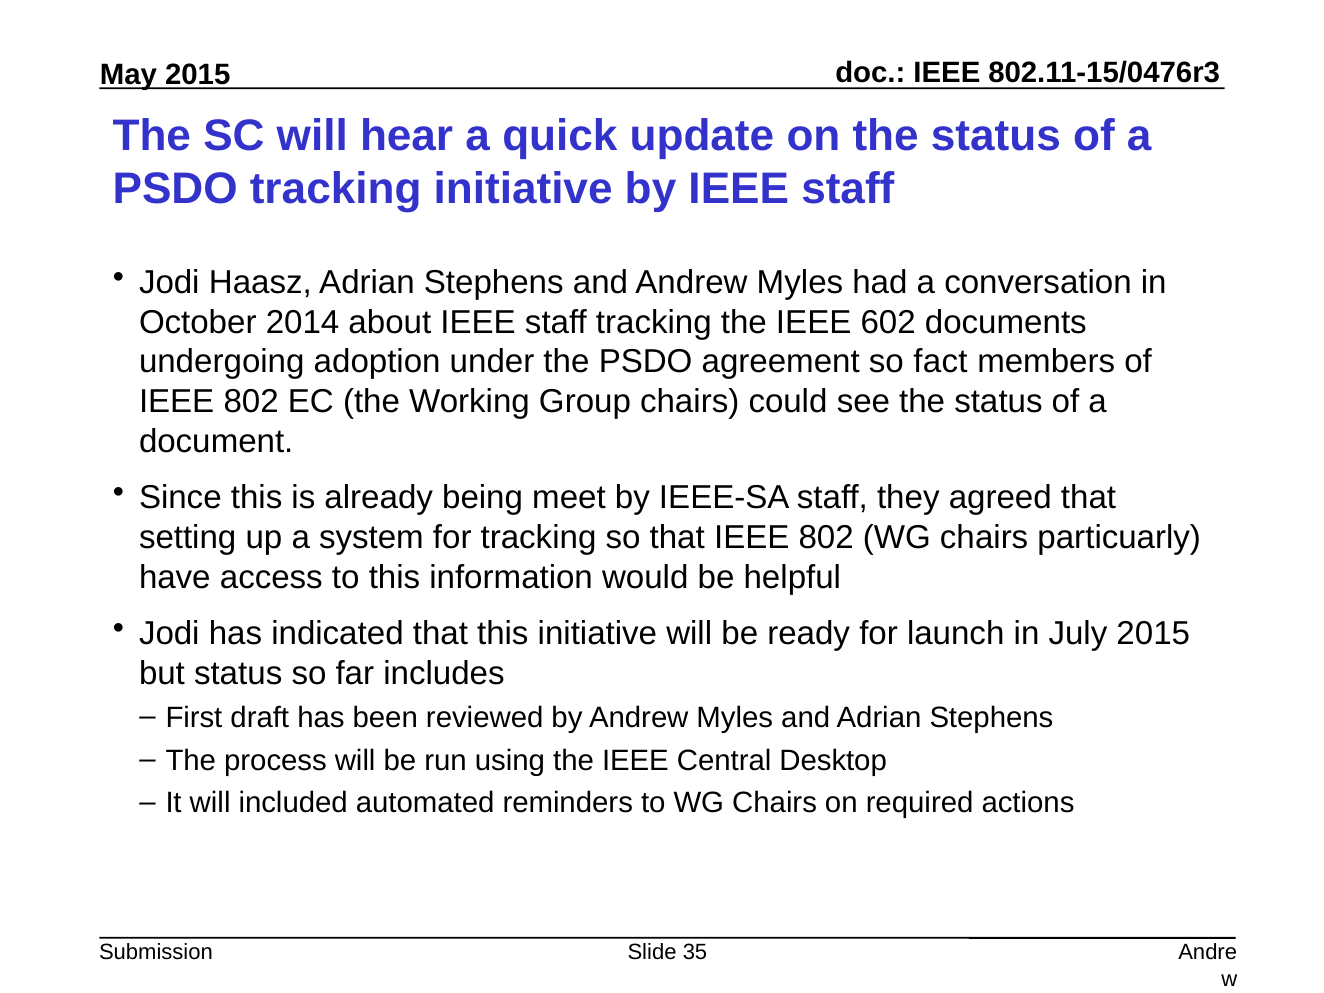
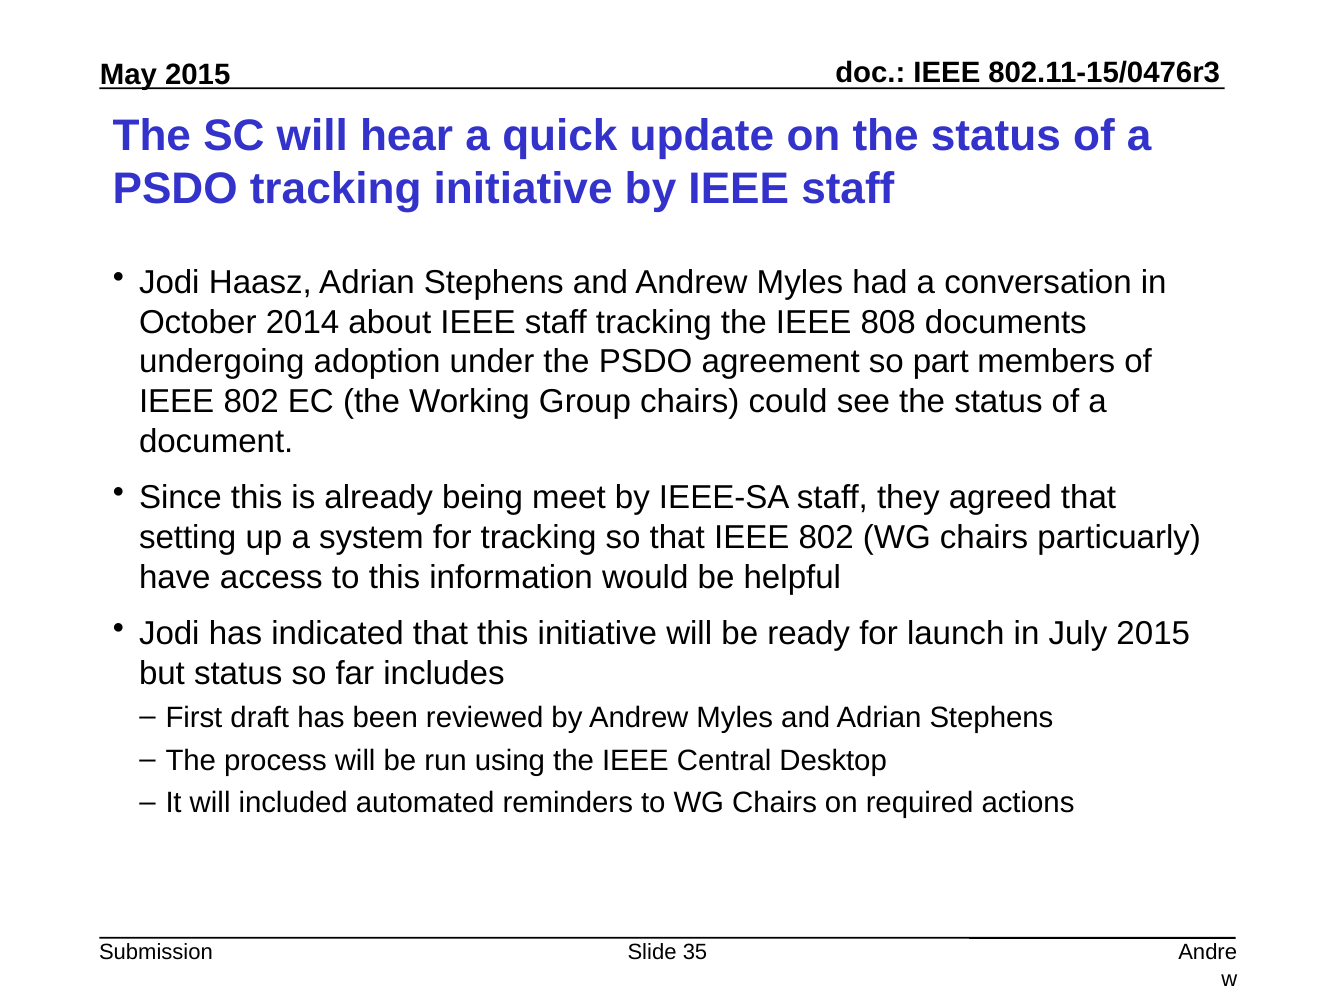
602: 602 -> 808 (888, 322)
fact: fact -> part (941, 362)
